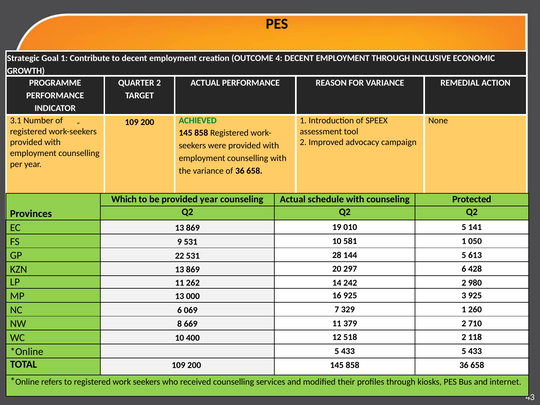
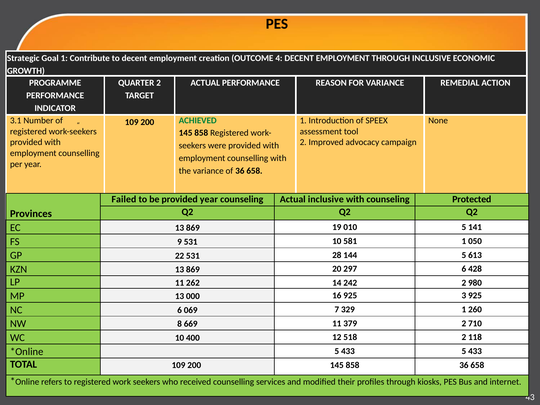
Which: Which -> Failed (124, 199)
Actual schedule: schedule -> inclusive (326, 199)
